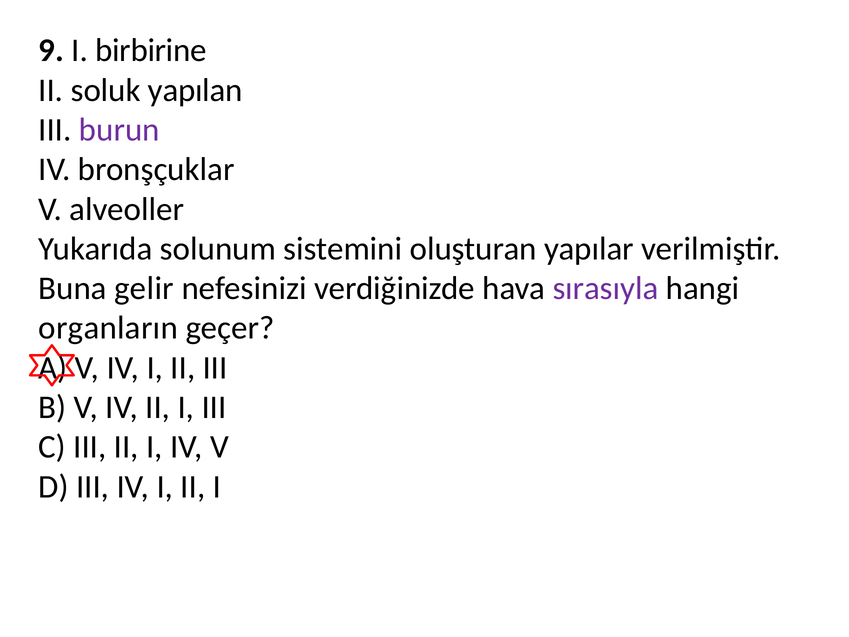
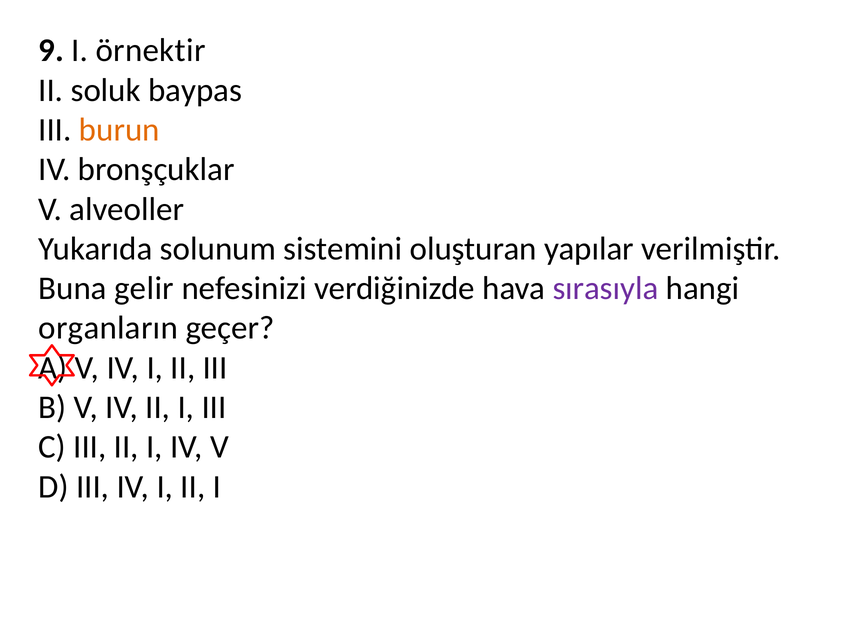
birbirine: birbirine -> örnektir (151, 50)
yapılan: yapılan -> baypas (195, 90)
burun colour: purple -> orange (119, 130)
